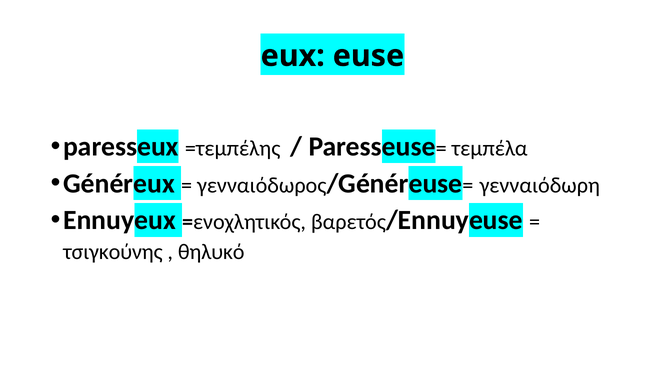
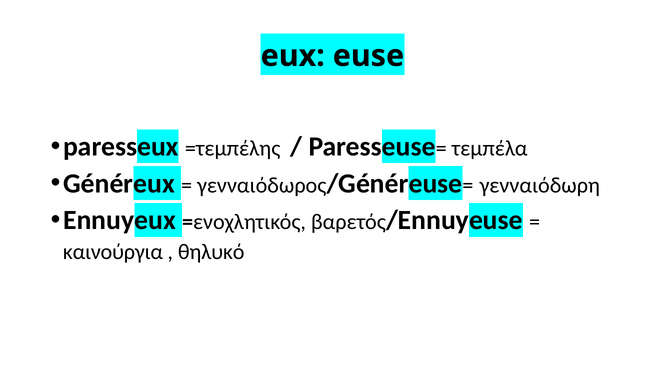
τσιγκούνης: τσιγκούνης -> καινούργια (113, 252)
